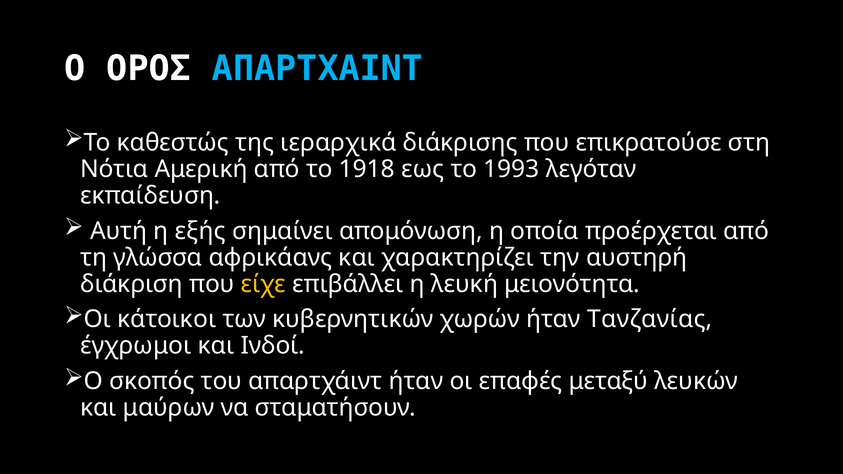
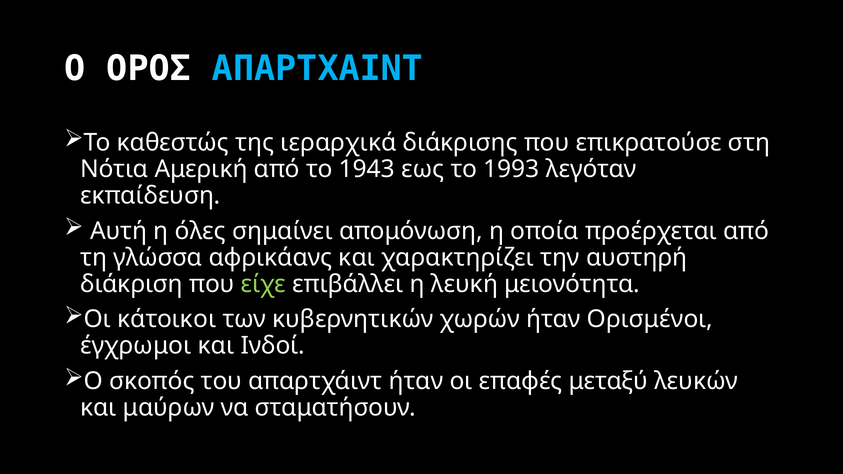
1918: 1918 -> 1943 (367, 169)
εξής: εξής -> όλες (200, 231)
είχε colour: yellow -> light green (263, 284)
Τανζανίας: Τανζανίας -> Ορισμένοι (650, 319)
